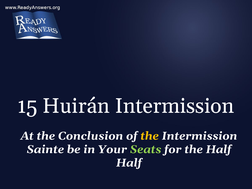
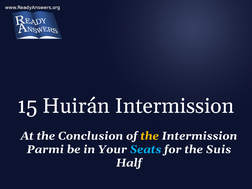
Sainte: Sainte -> Parmi (45, 149)
Seats colour: light green -> light blue (146, 149)
the Half: Half -> Suis (218, 149)
